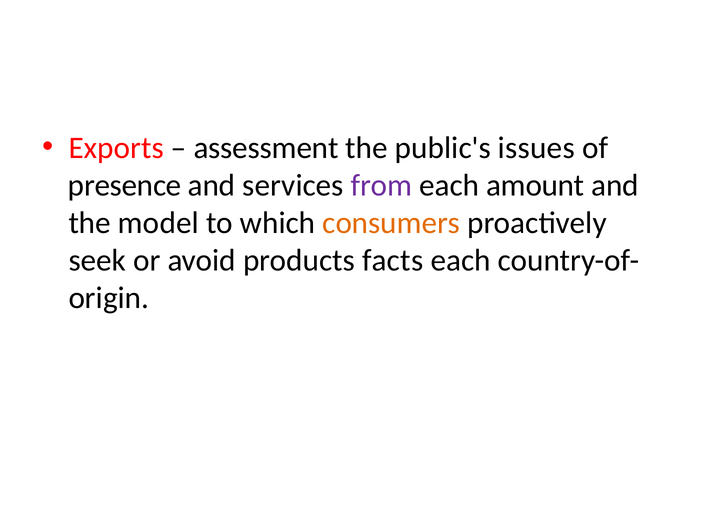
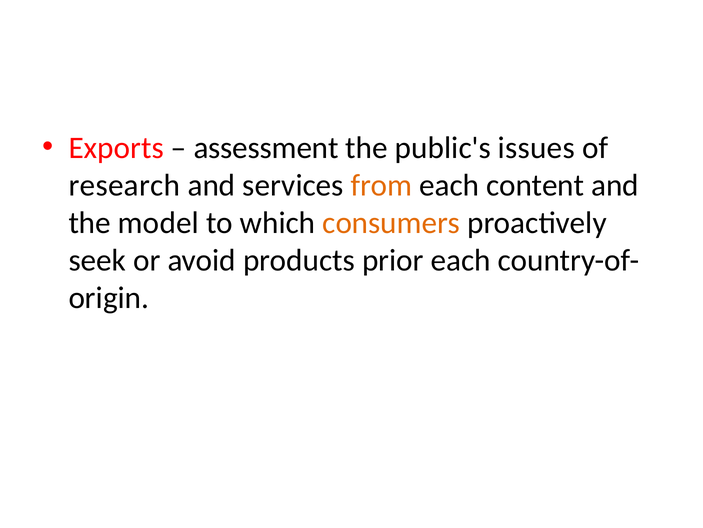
presence: presence -> research (124, 185)
from colour: purple -> orange (381, 185)
amount: amount -> content (535, 185)
facts: facts -> prior (393, 260)
